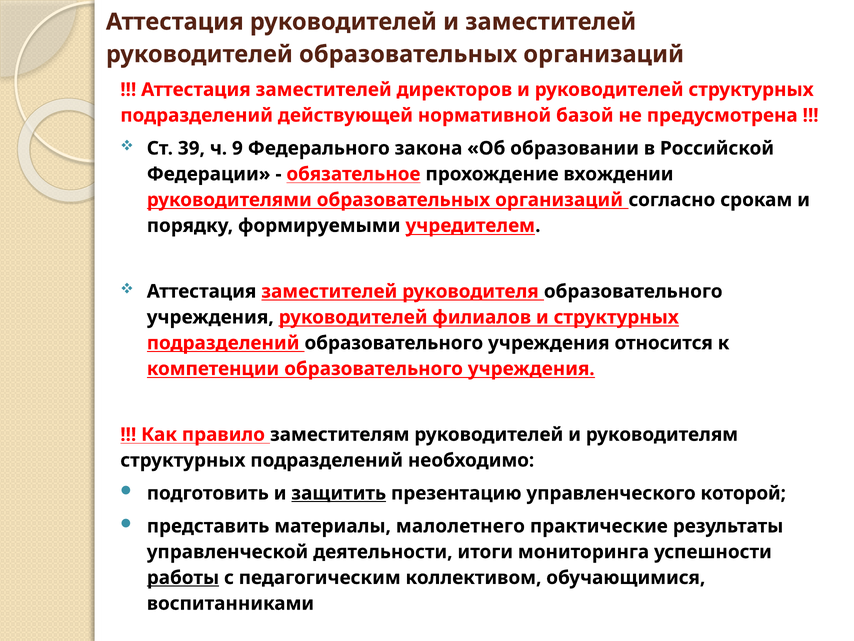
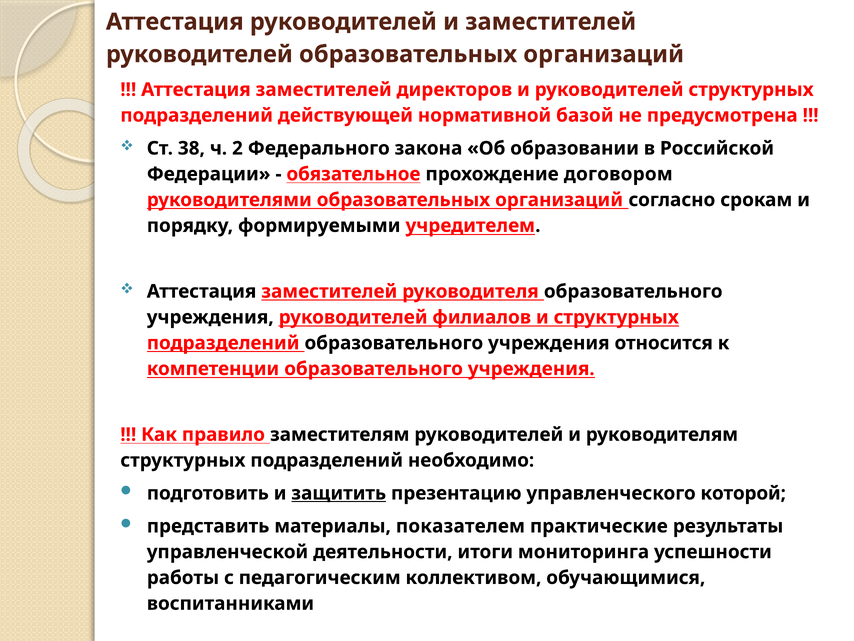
39: 39 -> 38 (191, 148)
9: 9 -> 2 (237, 148)
вхождении: вхождении -> договором (618, 174)
малолетнего: малолетнего -> показателем (460, 526)
работы underline: present -> none (183, 577)
